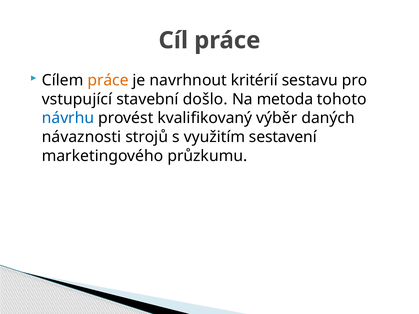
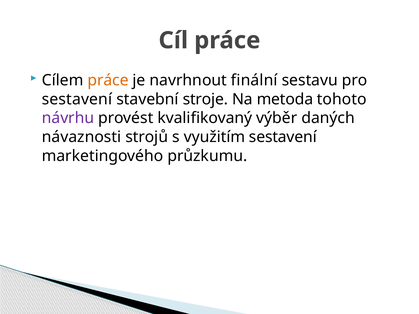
kritérií: kritérií -> finální (254, 80)
vstupující: vstupující -> sestavení (77, 99)
došlo: došlo -> stroje (205, 99)
návrhu colour: blue -> purple (68, 118)
